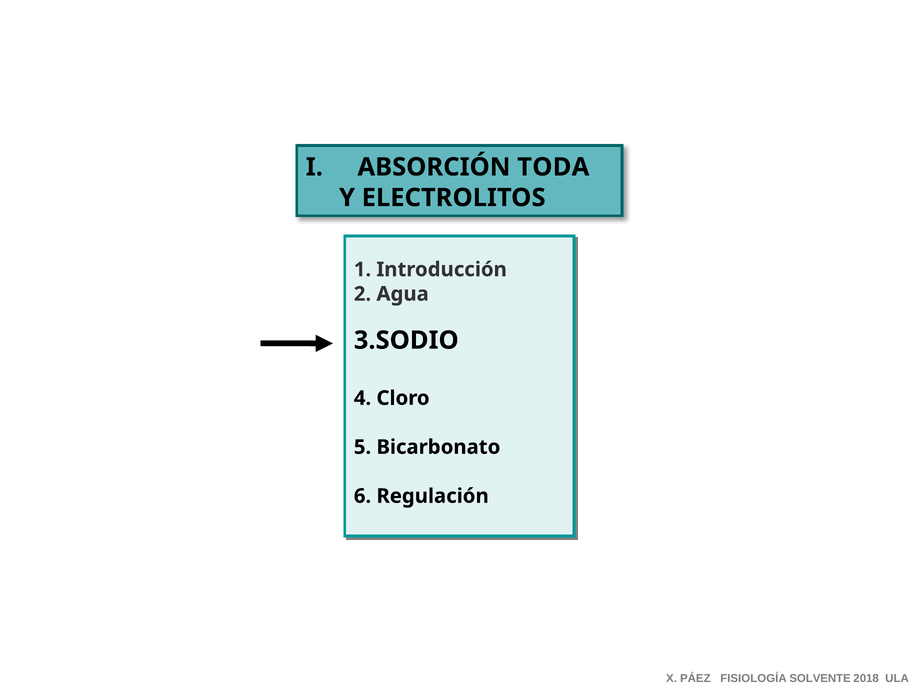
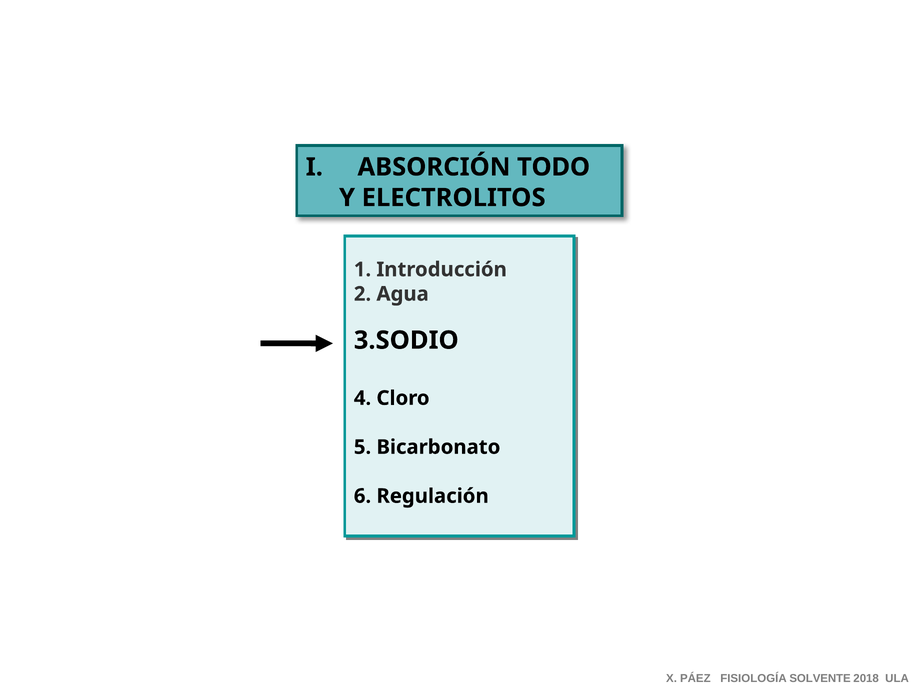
TODA: TODA -> TODO (554, 167)
